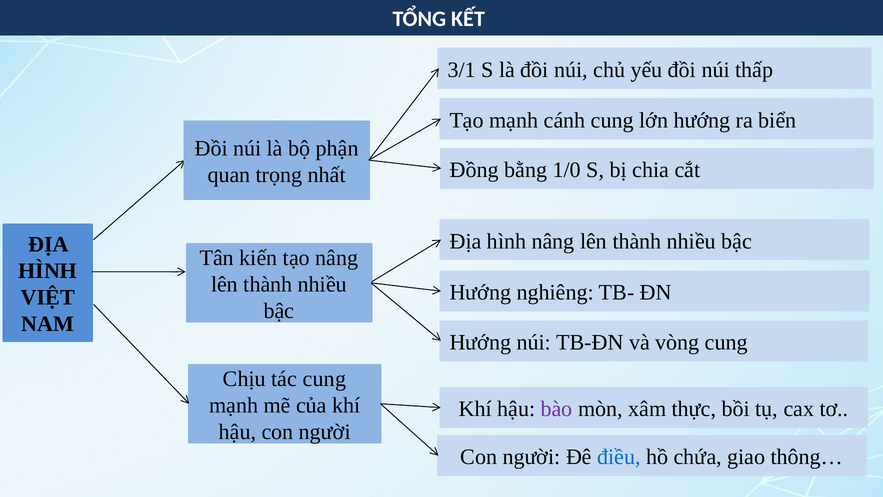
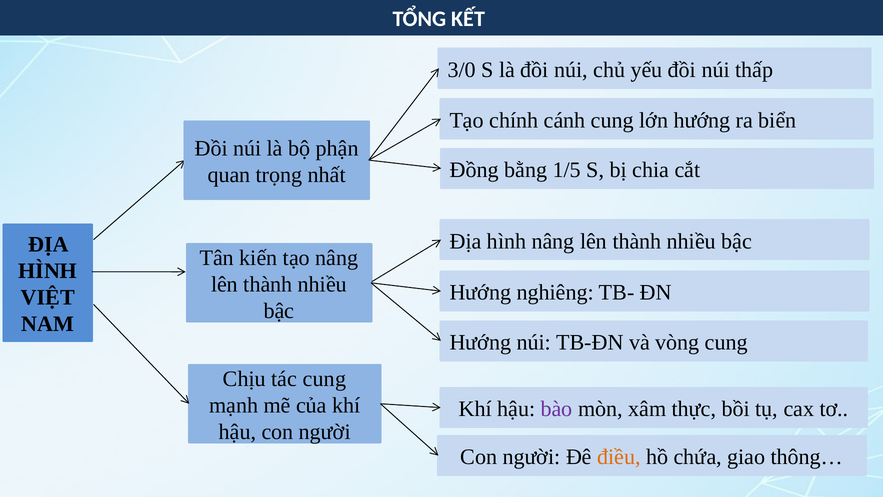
3/1: 3/1 -> 3/0 (462, 70)
Tạo mạnh: mạnh -> chính (514, 120)
1/0: 1/0 -> 1/5 (567, 170)
điều colour: blue -> orange (619, 457)
